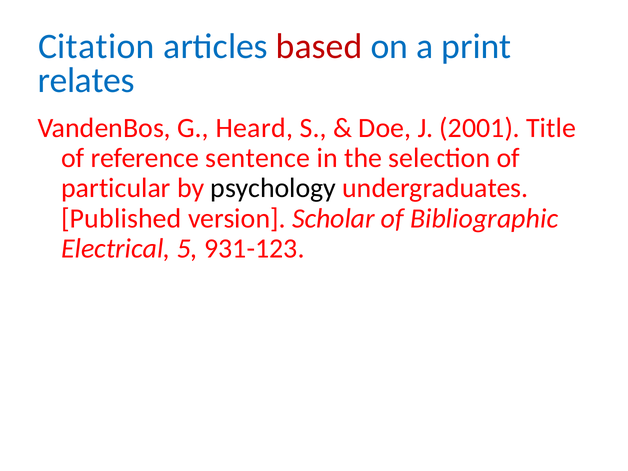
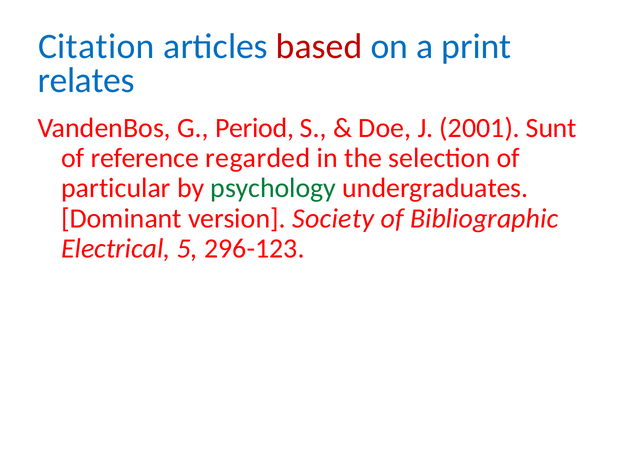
Heard: Heard -> Period (255, 128)
Title: Title -> Sunt (551, 128)
sentence: sentence -> regarded (258, 158)
psychology colour: black -> green (273, 188)
Published: Published -> Dominant (121, 218)
Scholar: Scholar -> Society (333, 218)
931-123: 931-123 -> 296-123 (254, 249)
